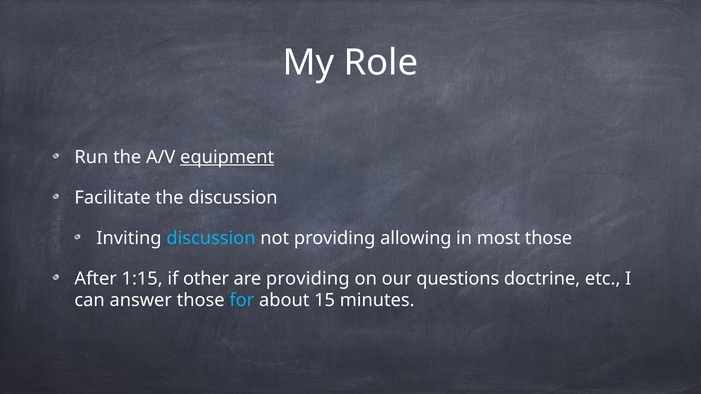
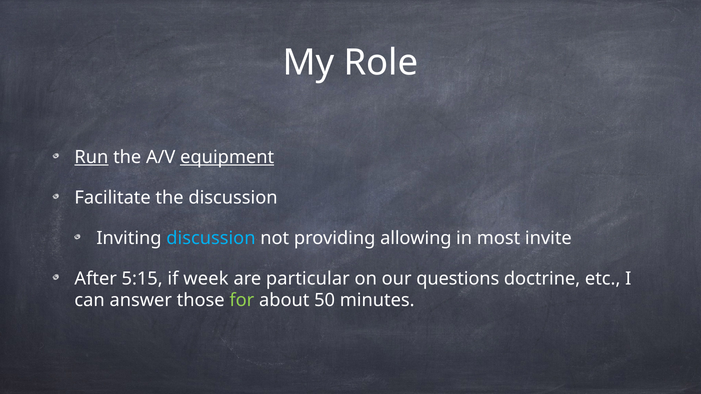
Run underline: none -> present (91, 157)
most those: those -> invite (548, 238)
1:15: 1:15 -> 5:15 (142, 279)
other: other -> week (206, 279)
are providing: providing -> particular (308, 279)
for colour: light blue -> light green (242, 301)
15: 15 -> 50 (325, 301)
